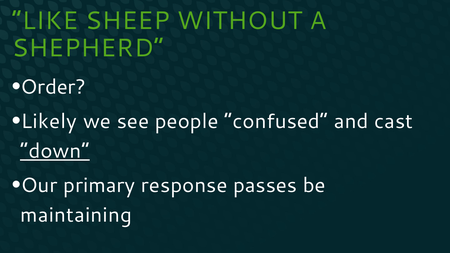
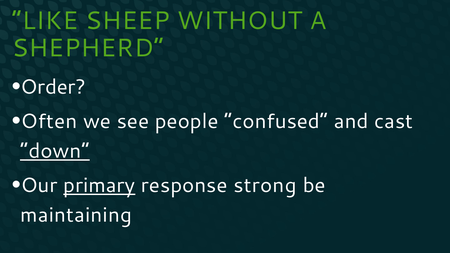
Likely: Likely -> Often (49, 121)
primary underline: none -> present (99, 185)
passes: passes -> strong (265, 185)
